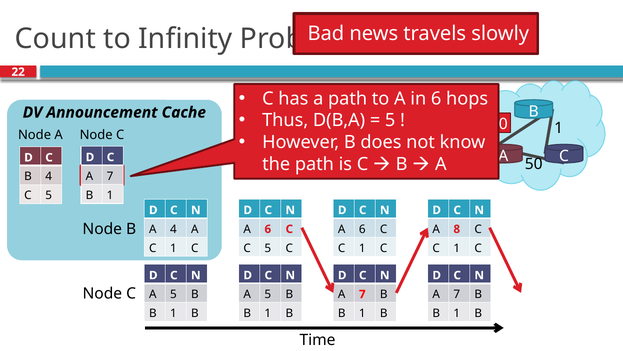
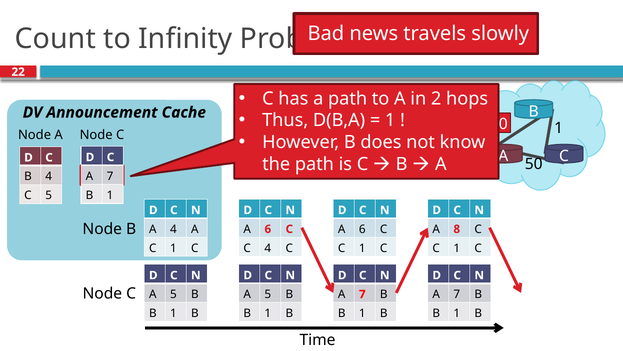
in 6: 6 -> 2 (436, 98)
5: 5 -> 1 (390, 120)
5: 5 -> 4 (268, 248)
